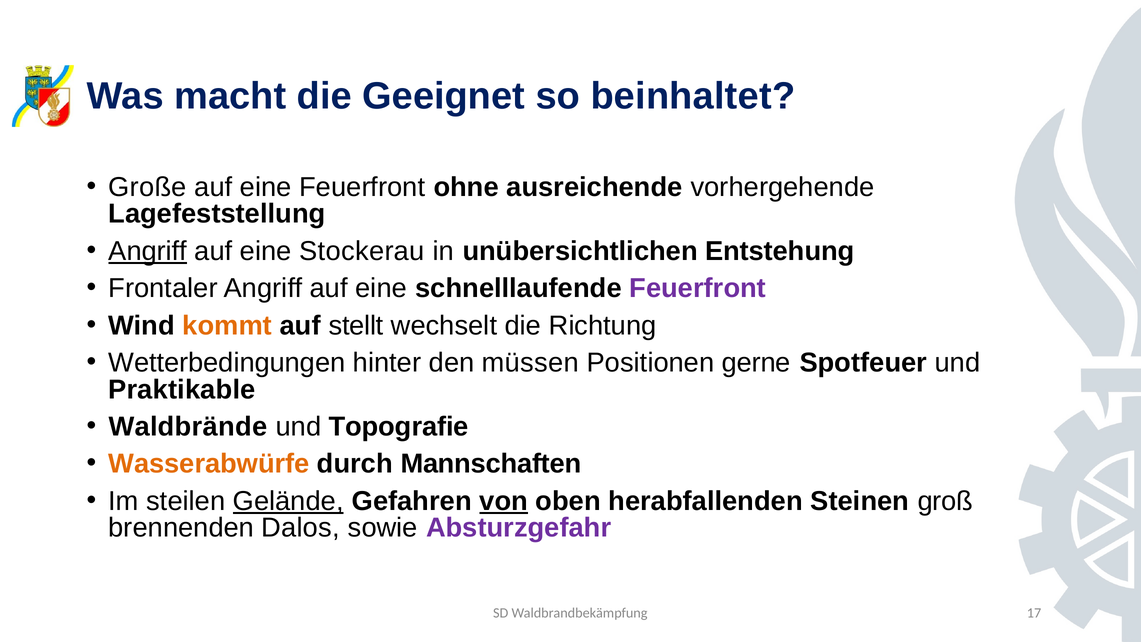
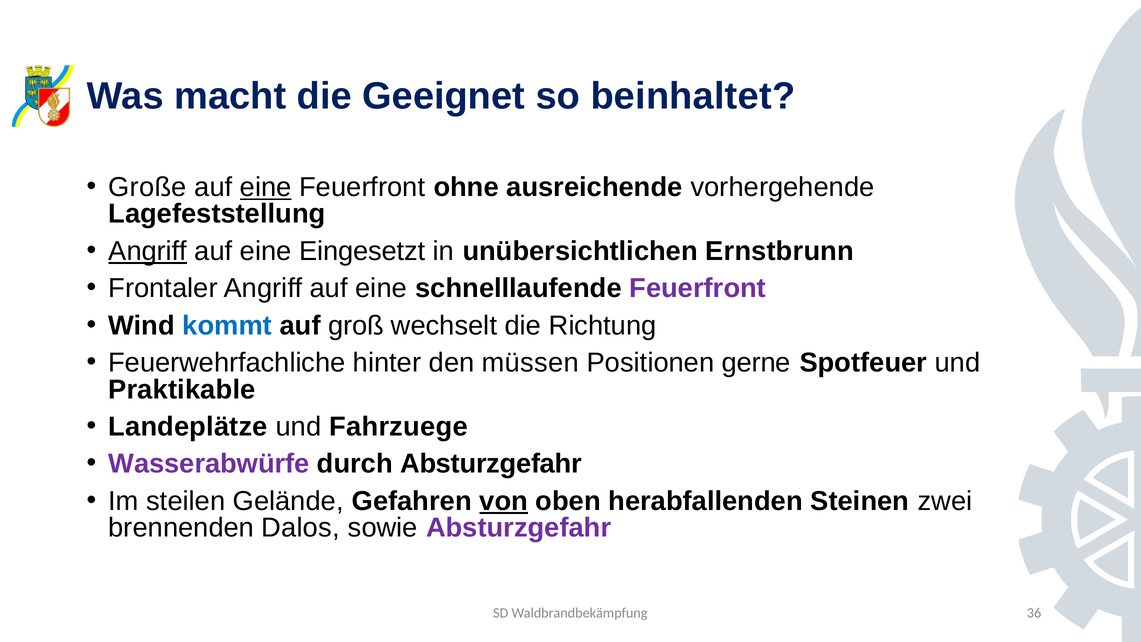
eine underline: none -> present (266, 187)
Stockerau: Stockerau -> Eingesetzt (362, 251)
Entstehung: Entstehung -> Ernstbrunn (780, 251)
kommt colour: orange -> blue (227, 326)
stellt: stellt -> groß (356, 326)
Wetterbedingungen: Wetterbedingungen -> Feuerwehrfachliche (227, 363)
Waldbrände: Waldbrände -> Landeplätze (188, 427)
Topografie: Topografie -> Fahrzuege (399, 427)
Wasserabwürfe colour: orange -> purple (209, 464)
durch Mannschaften: Mannschaften -> Absturzgefahr (491, 464)
Gelände underline: present -> none (288, 501)
groß: groß -> zwei (945, 501)
17: 17 -> 36 (1034, 613)
